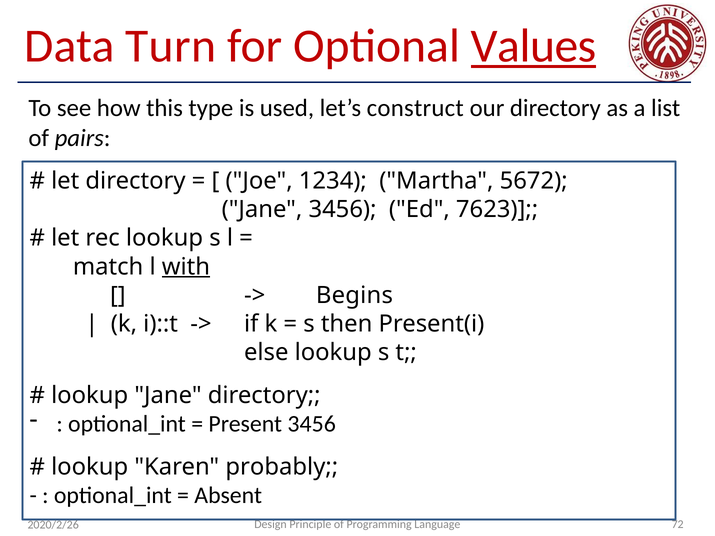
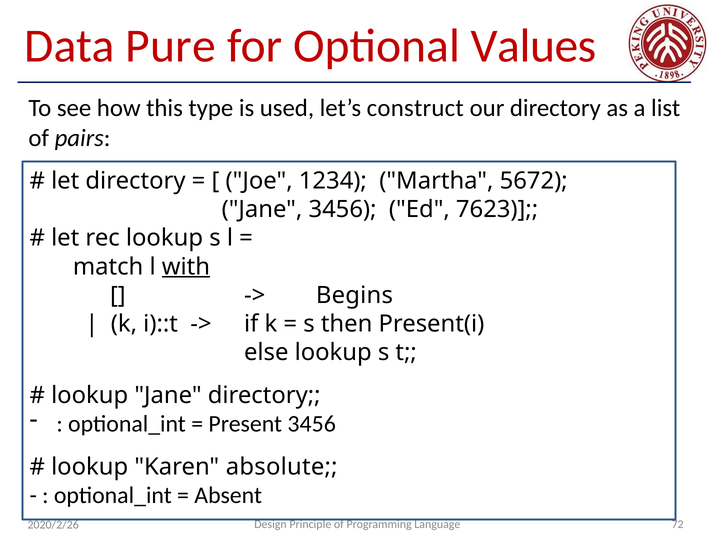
Turn: Turn -> Pure (171, 46)
Values underline: present -> none (534, 46)
probably: probably -> absolute (282, 467)
